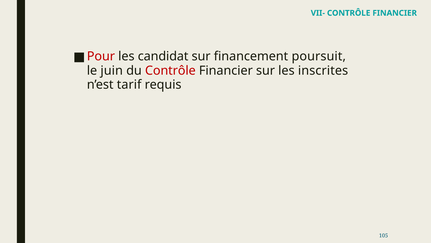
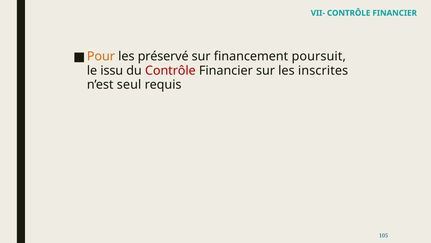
Pour colour: red -> orange (101, 56)
candidat: candidat -> préservé (163, 56)
juin: juin -> issu (112, 70)
tarif: tarif -> seul (129, 85)
